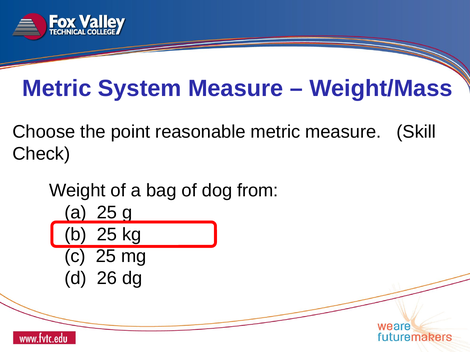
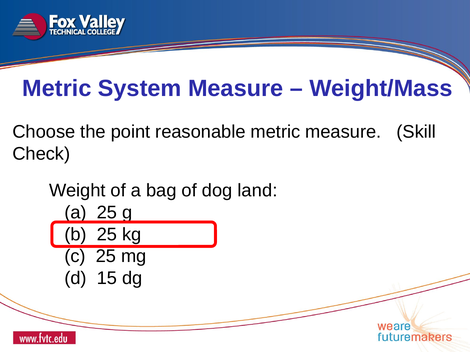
from: from -> land (258, 191)
26: 26 -> 15 (107, 279)
